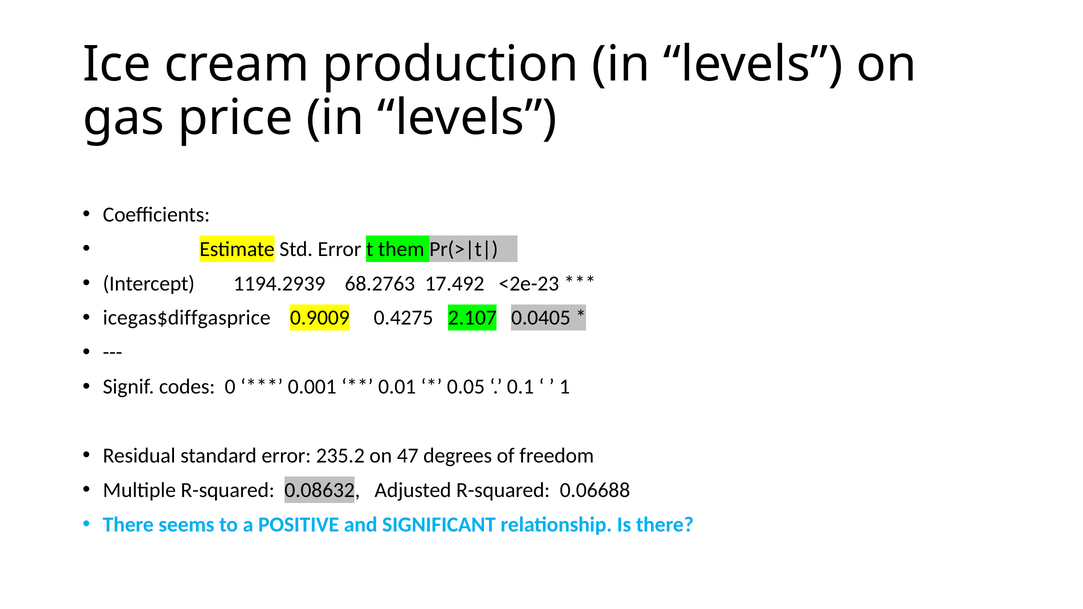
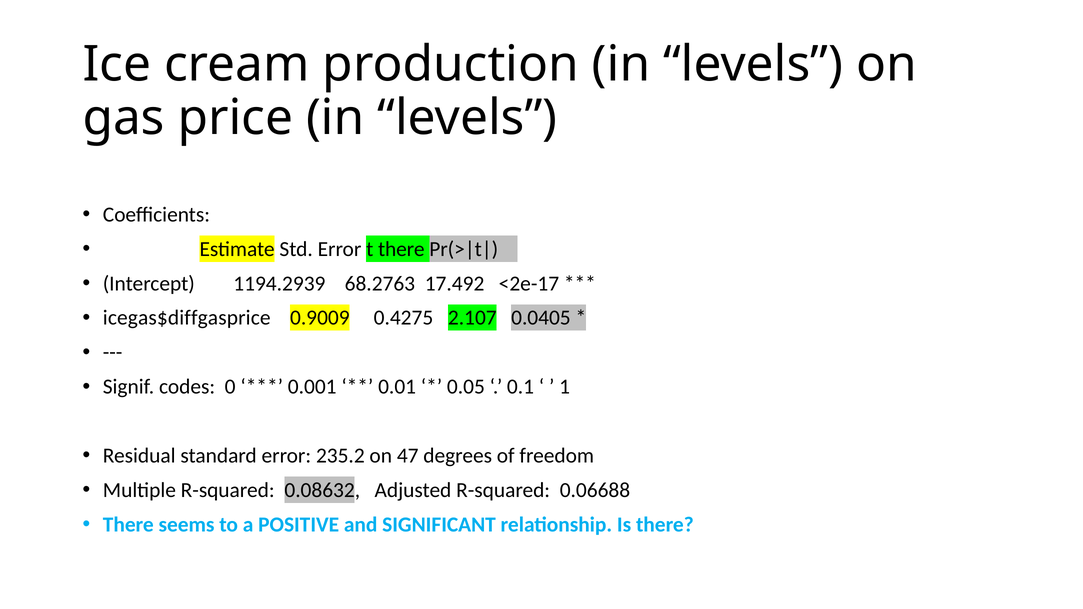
t them: them -> there (401, 249)
<2e-23: <2e-23 -> <2e-17 (529, 284)
